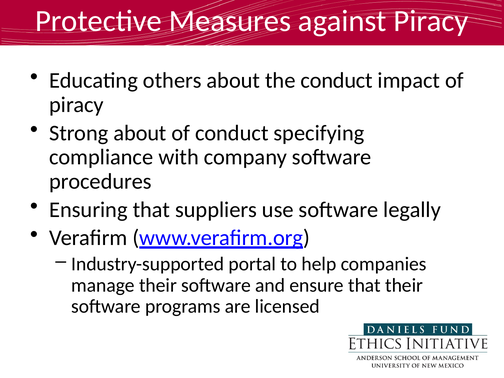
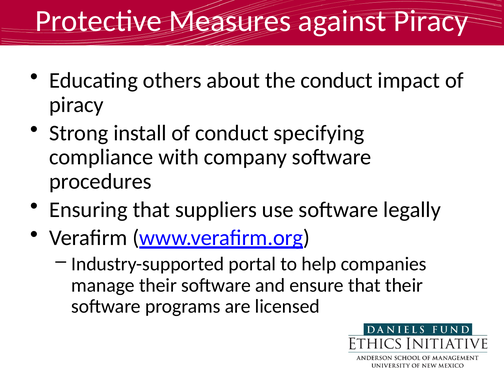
Strong about: about -> install (140, 133)
